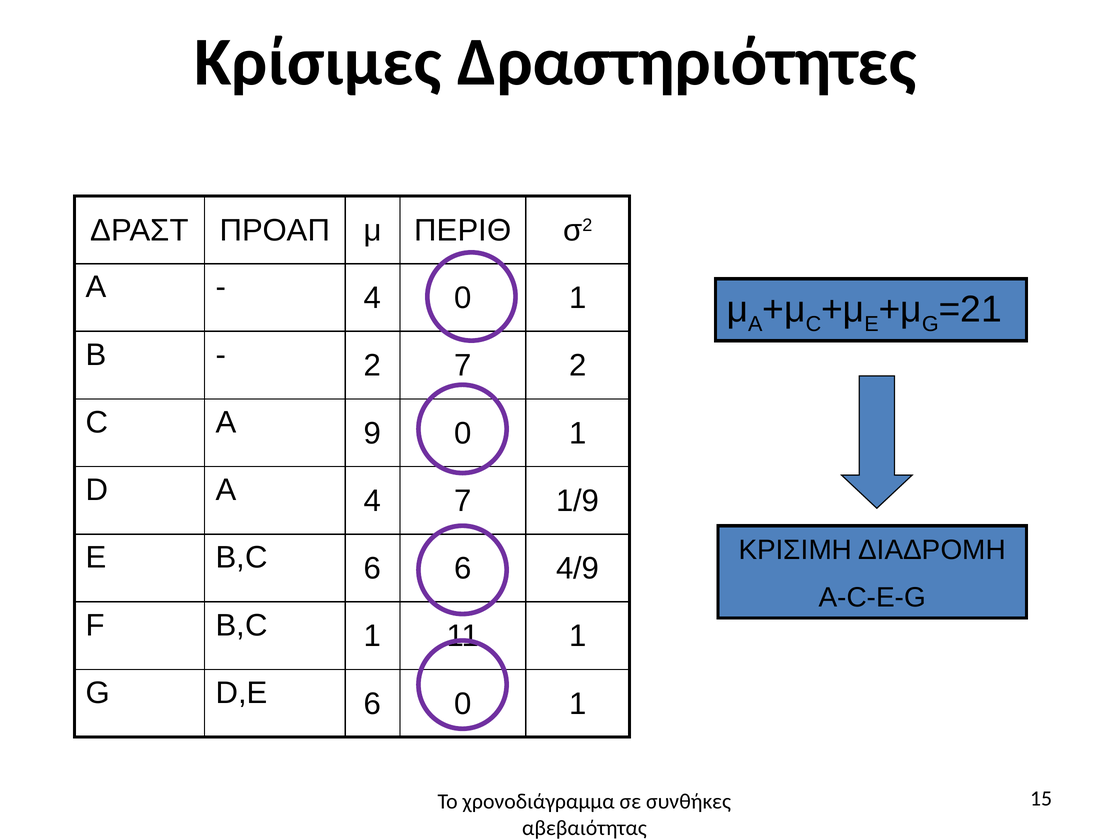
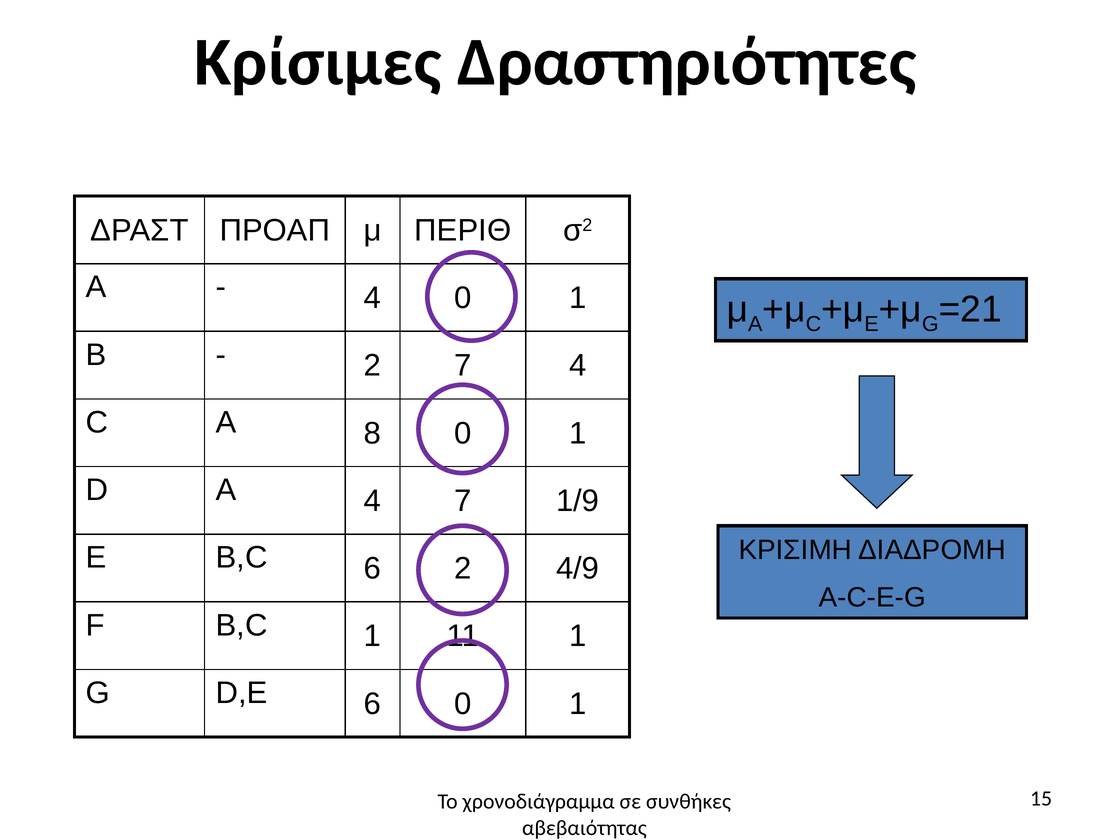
7 2: 2 -> 4 (578, 365)
9: 9 -> 8 (373, 433)
6 6: 6 -> 2 (463, 568)
